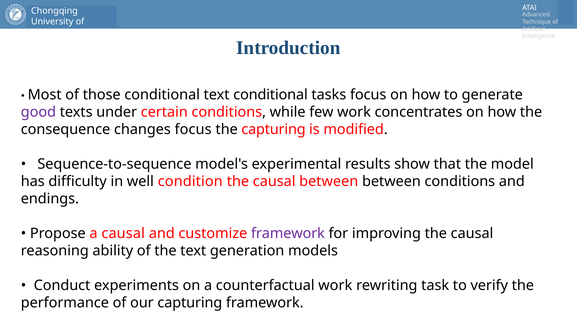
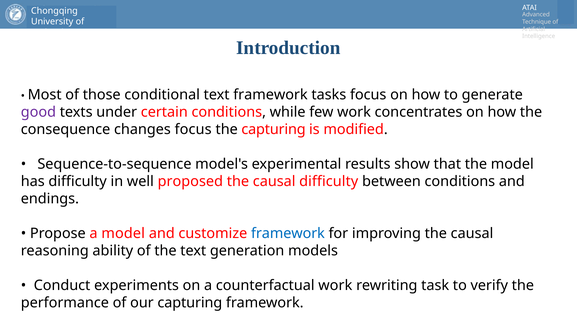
text conditional: conditional -> framework (270, 95)
condition: condition -> proposed (190, 181)
causal between: between -> difficulty (329, 181)
a causal: causal -> model (123, 233)
framework colour: purple -> blue (288, 233)
